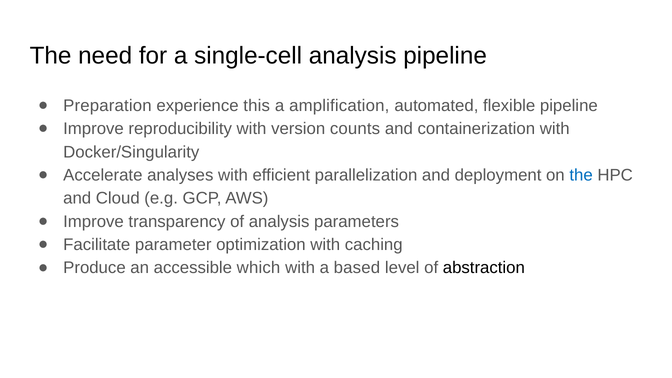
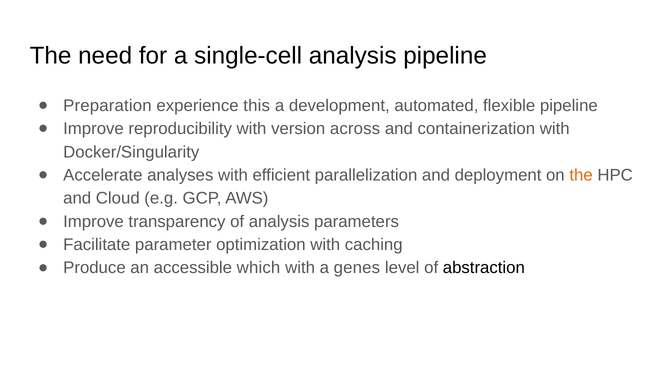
amplification: amplification -> development (339, 106)
counts: counts -> across (355, 129)
the colour: blue -> orange (581, 175)
based: based -> genes (357, 268)
